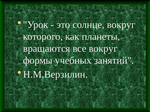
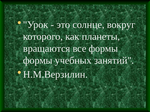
все вокруг: вокруг -> формы (103, 49)
